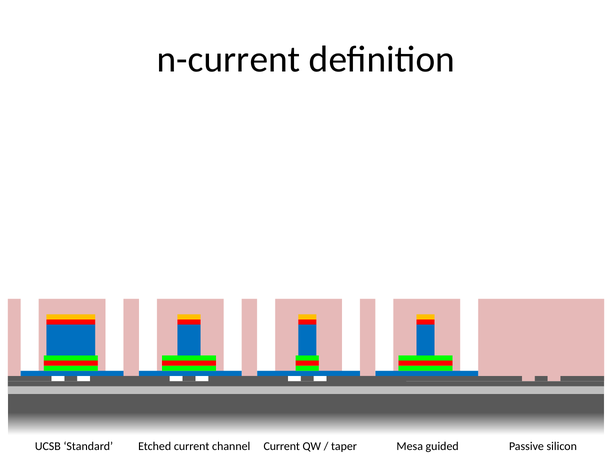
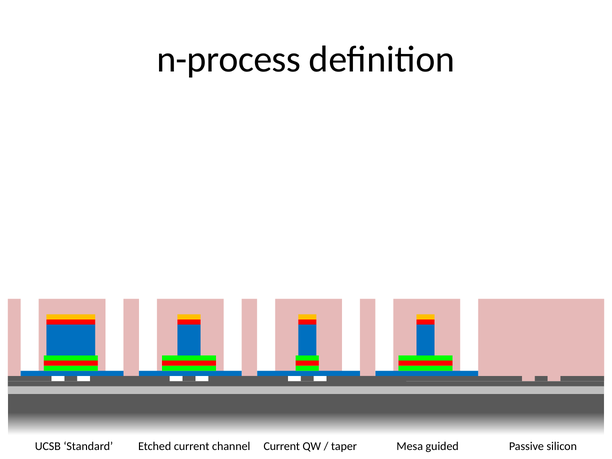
n-current: n-current -> n-process (229, 59)
